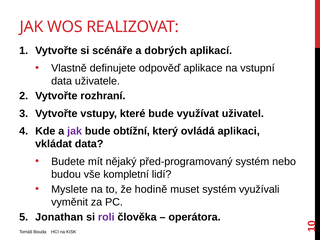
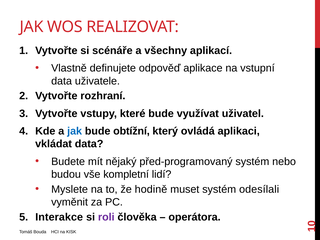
dobrých: dobrých -> všechny (166, 51)
jak colour: purple -> blue (75, 131)
využívali: využívali -> odesílali (259, 189)
Jonathan: Jonathan -> Interakce (59, 217)
